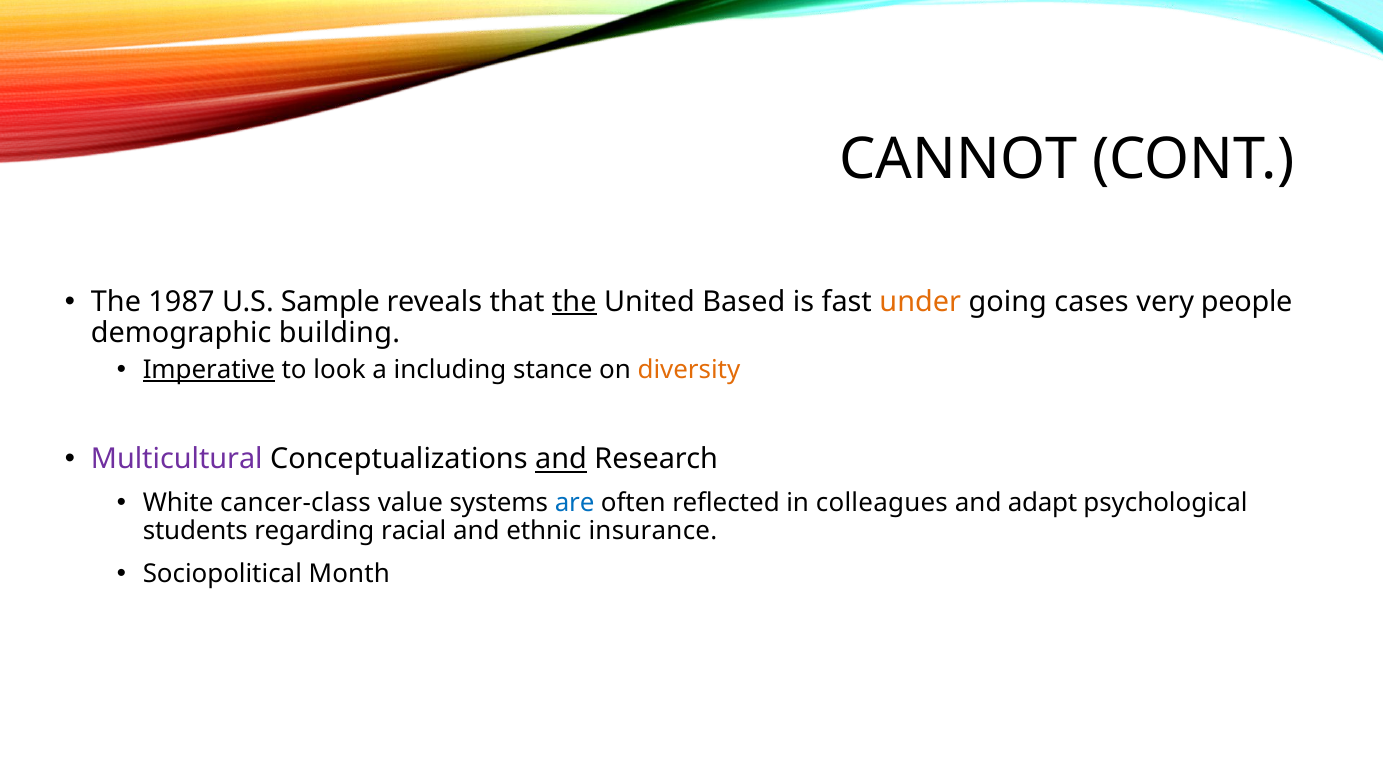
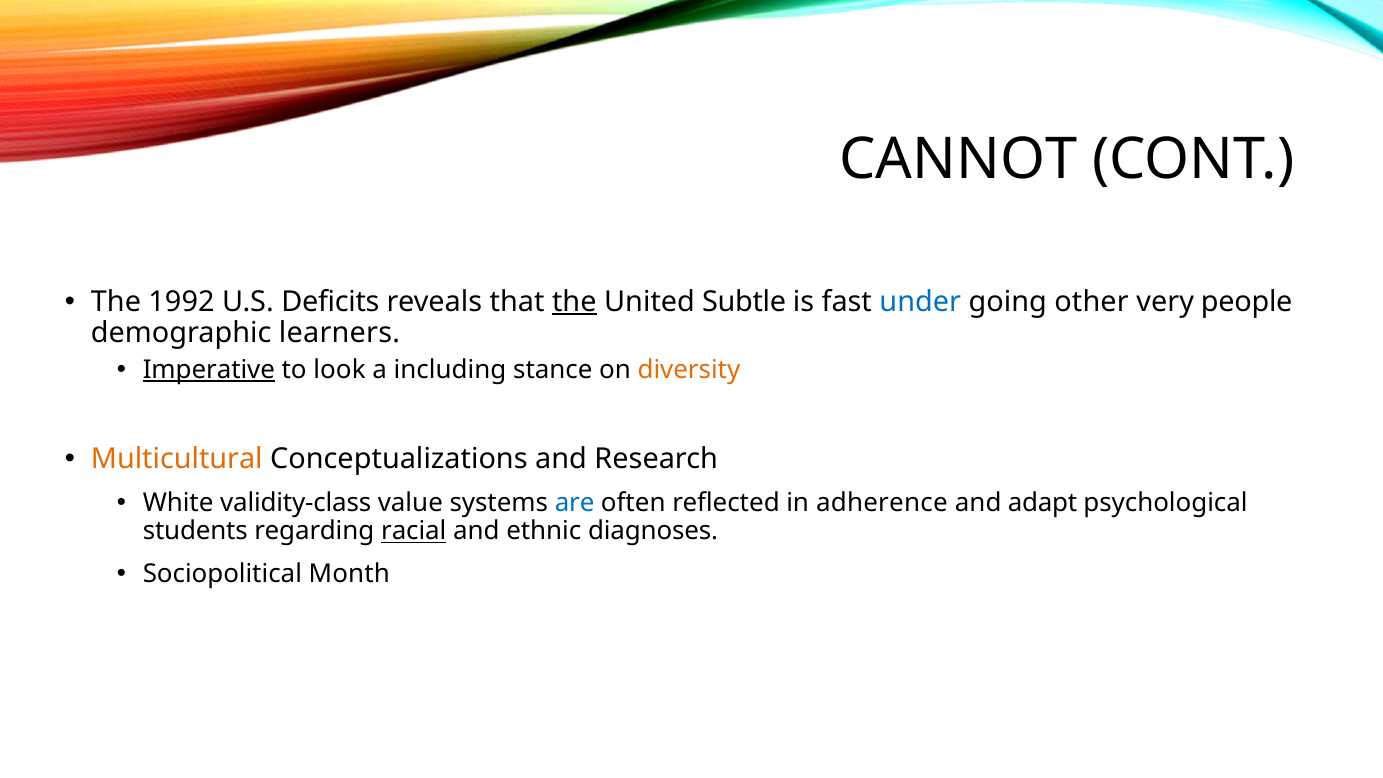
1987: 1987 -> 1992 (182, 302)
Sample: Sample -> Deficits (330, 302)
Based: Based -> Subtle (744, 302)
under colour: orange -> blue (920, 302)
cases: cases -> other (1092, 302)
building: building -> learners (340, 333)
Multicultural colour: purple -> orange (177, 459)
and underline: present -> none (561, 459)
cancer-class: cancer-class -> validity-class (296, 503)
colleagues: colleagues -> adherence (882, 503)
racial underline: none -> present (414, 531)
insurance: insurance -> diagnoses (653, 531)
